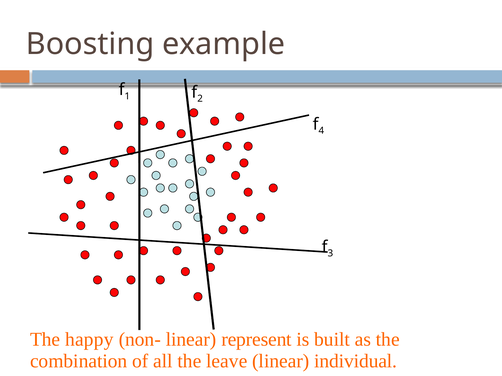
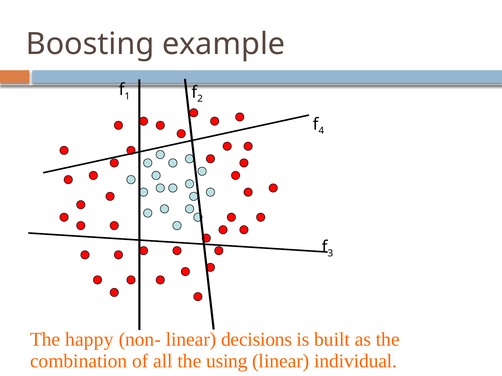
represent: represent -> decisions (257, 340)
leave: leave -> using (227, 362)
